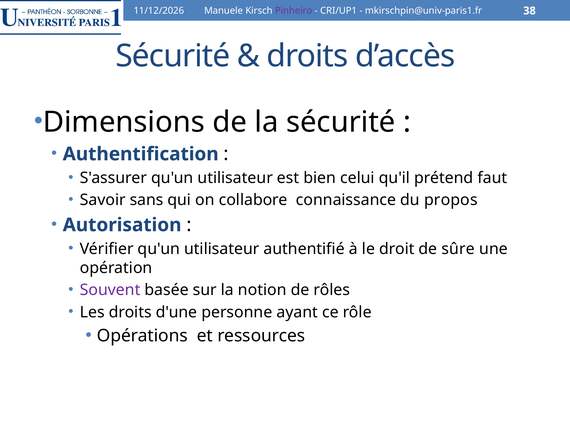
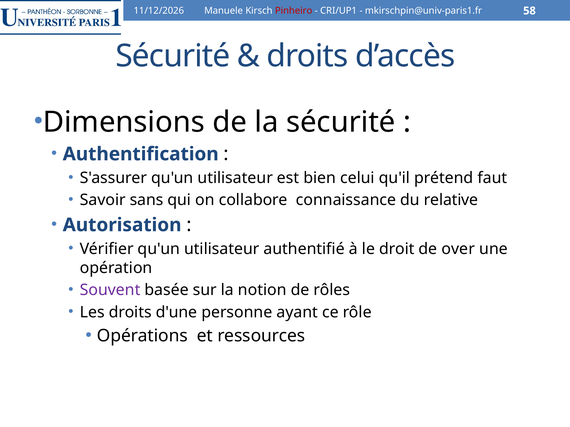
Pinheiro colour: purple -> red (294, 11)
38: 38 -> 58 (529, 11)
propos: propos -> relative (451, 200)
sûre: sûre -> over (458, 249)
